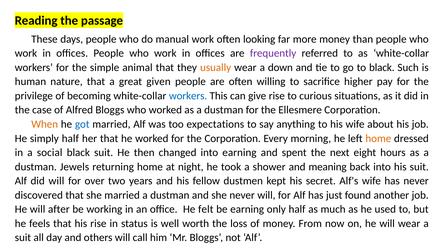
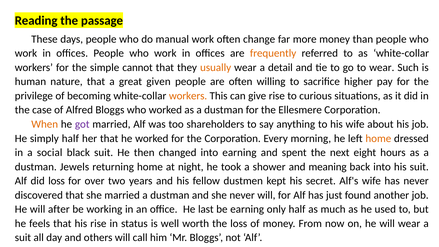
looking: looking -> change (259, 39)
frequently colour: purple -> orange (273, 53)
animal: animal -> cannot (138, 67)
down: down -> detail (280, 67)
to black: black -> wear (382, 67)
workers colour: blue -> orange (188, 96)
got colour: blue -> purple (82, 124)
expectations: expectations -> shareholders (215, 124)
did will: will -> loss (57, 181)
felt: felt -> last (206, 209)
